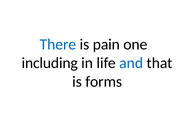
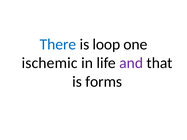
pain: pain -> loop (106, 44)
including: including -> ischemic (50, 63)
and colour: blue -> purple (131, 63)
